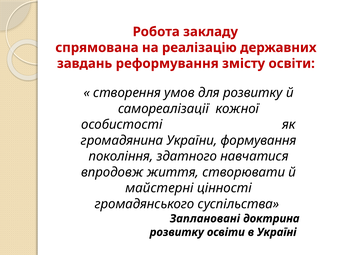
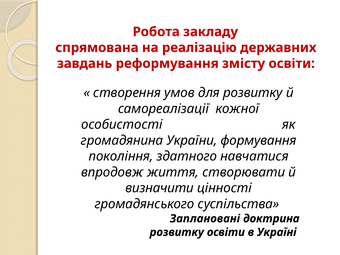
майстерні: майстерні -> визначити (160, 188)
